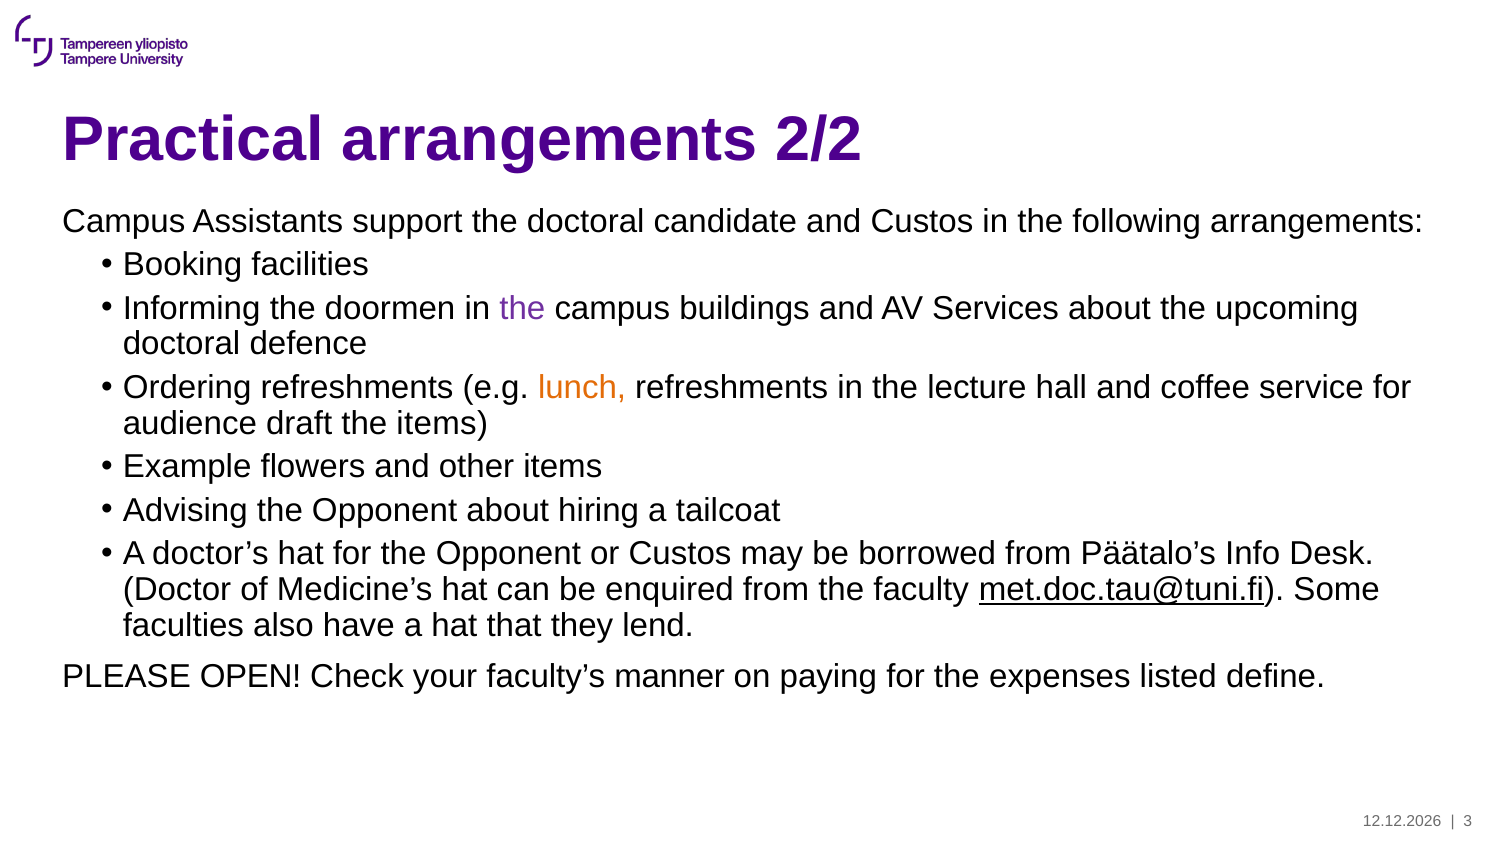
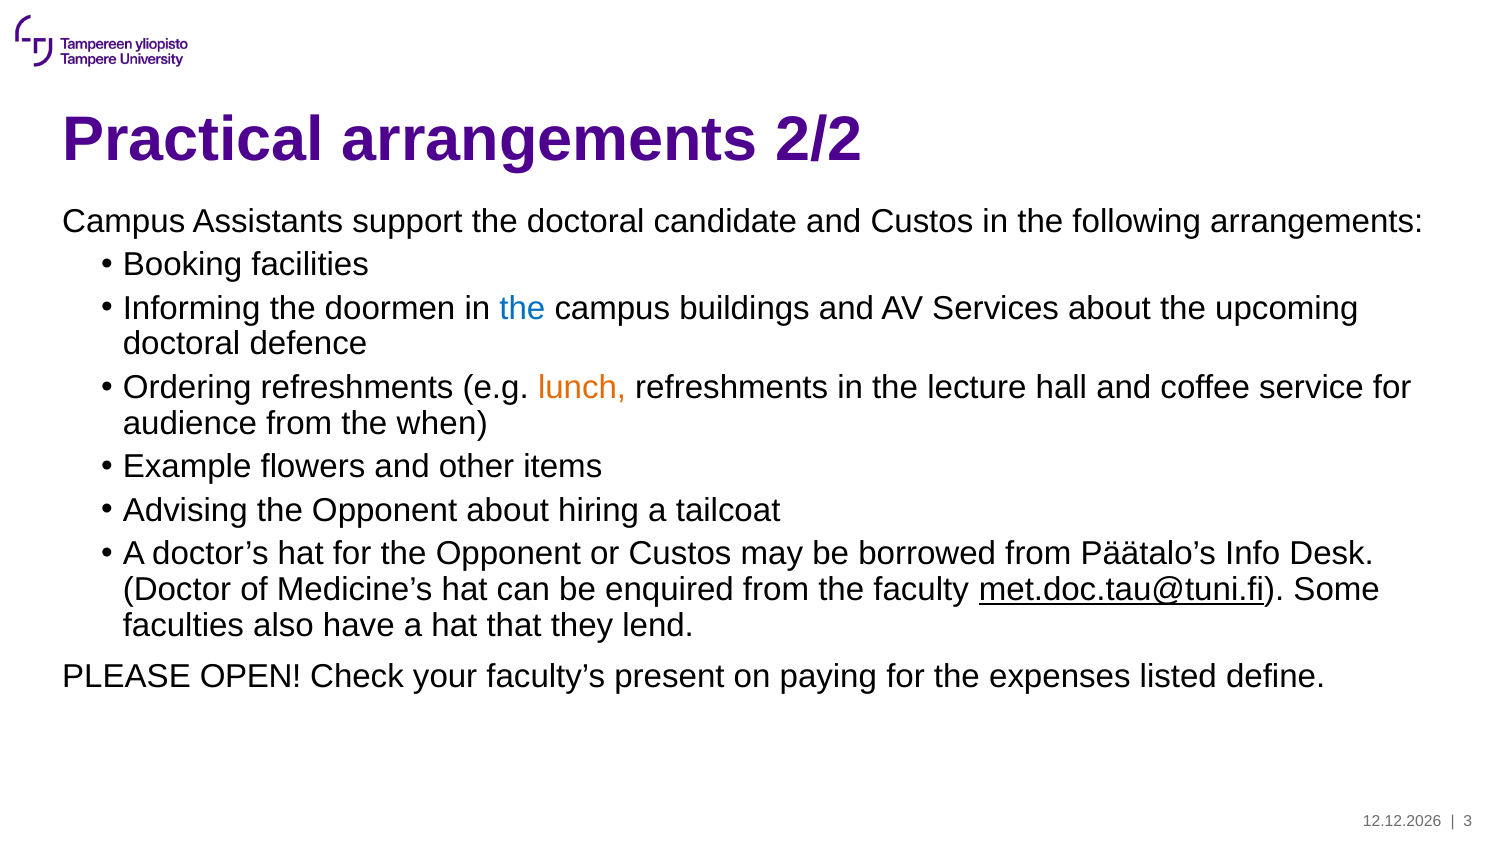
the colour: purple -> blue (522, 308)
audience draft: draft -> from (299, 423)
the items: items -> when (442, 423)
manner: manner -> present (669, 677)
